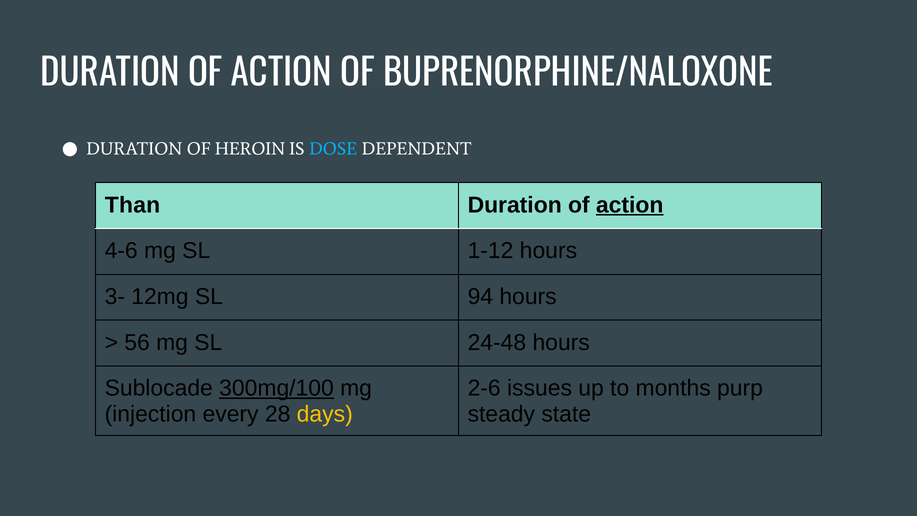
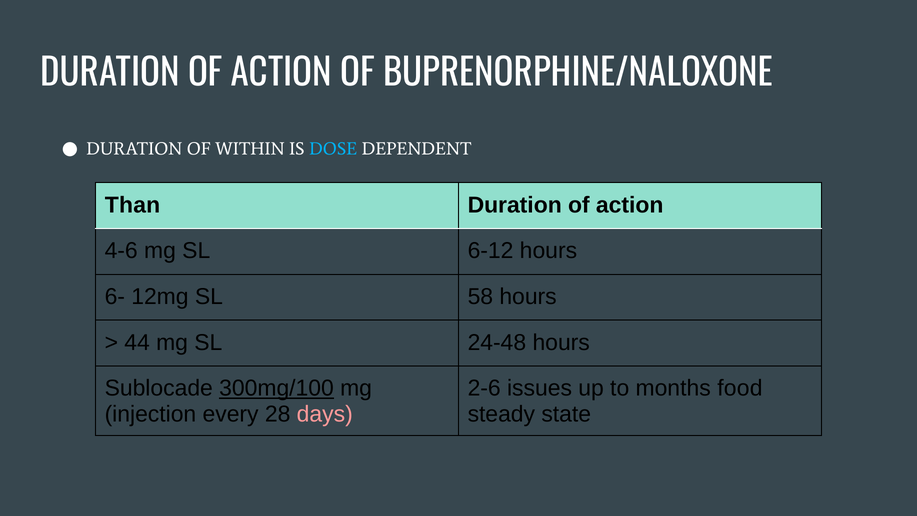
HEROIN: HEROIN -> WITHIN (250, 149)
action underline: present -> none (630, 205)
1-12: 1-12 -> 6-12 (491, 251)
3-: 3- -> 6- (115, 297)
94: 94 -> 58 (480, 297)
56: 56 -> 44 (137, 342)
purp: purp -> food (740, 388)
days colour: yellow -> pink (325, 414)
